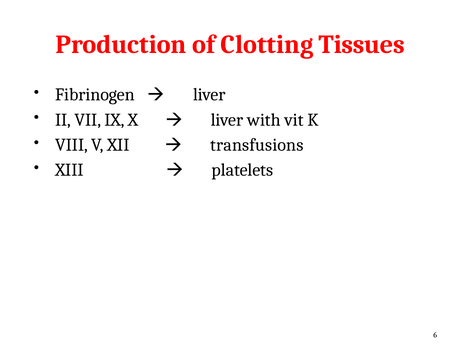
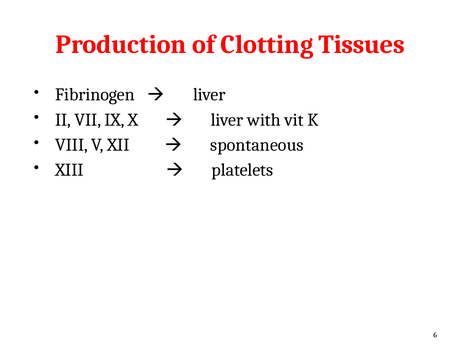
transfusions: transfusions -> spontaneous (257, 145)
